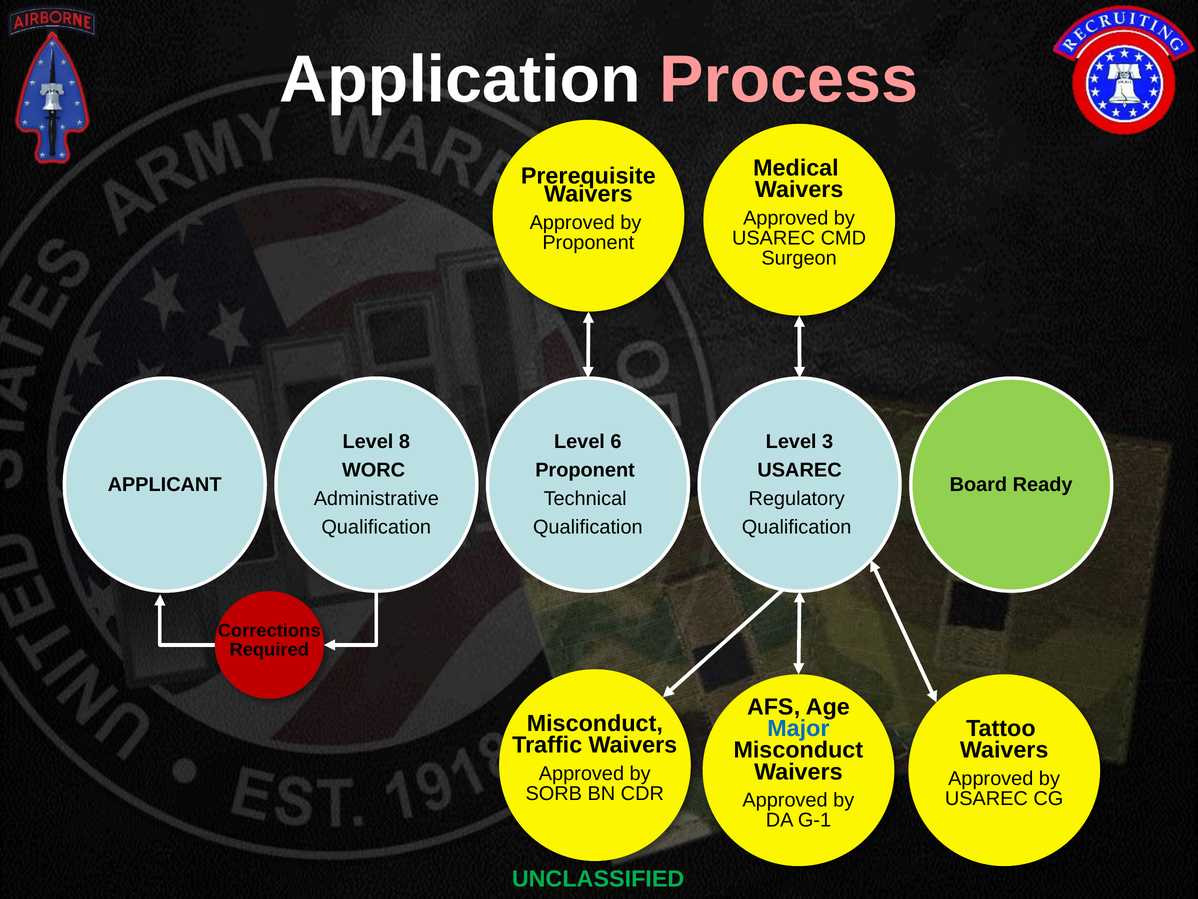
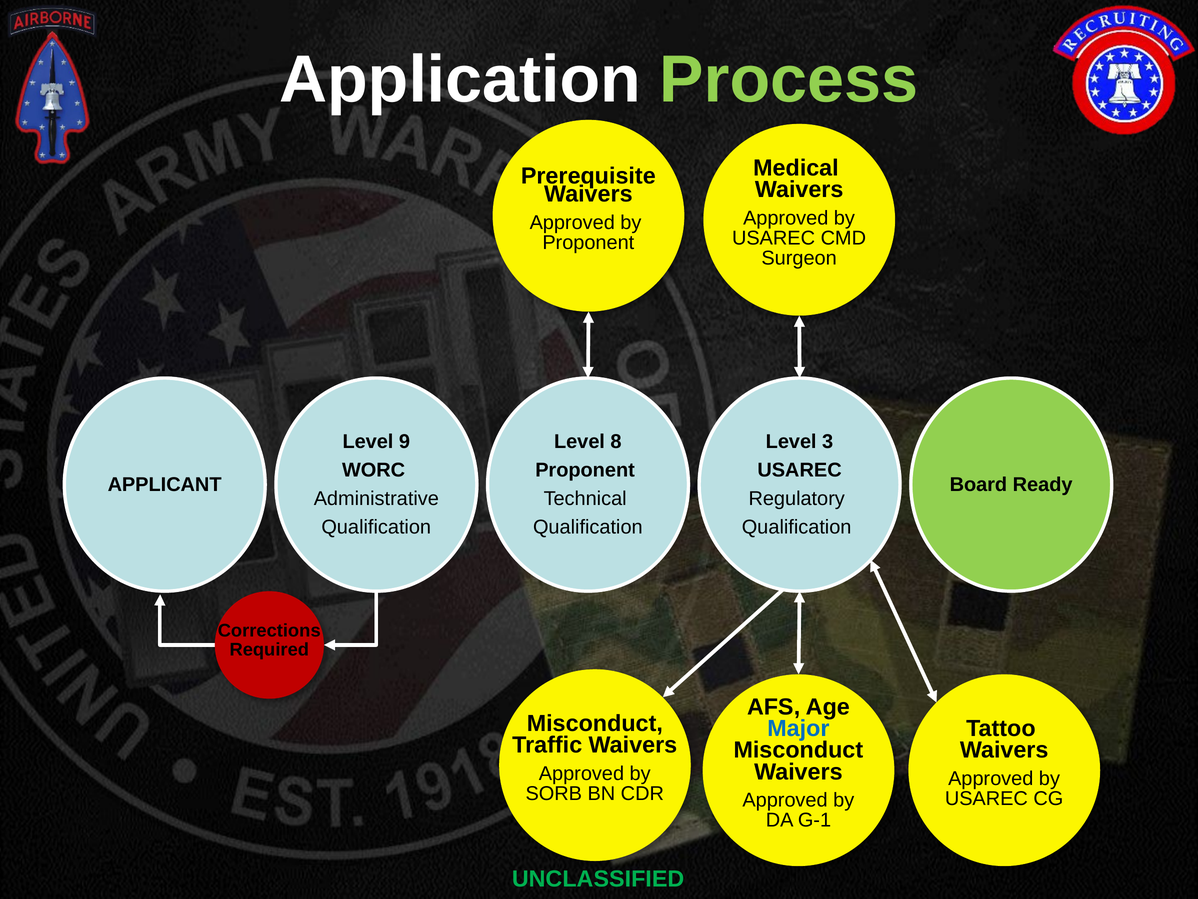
Process colour: pink -> light green (789, 79)
8: 8 -> 9 (404, 441)
6: 6 -> 8 (616, 441)
